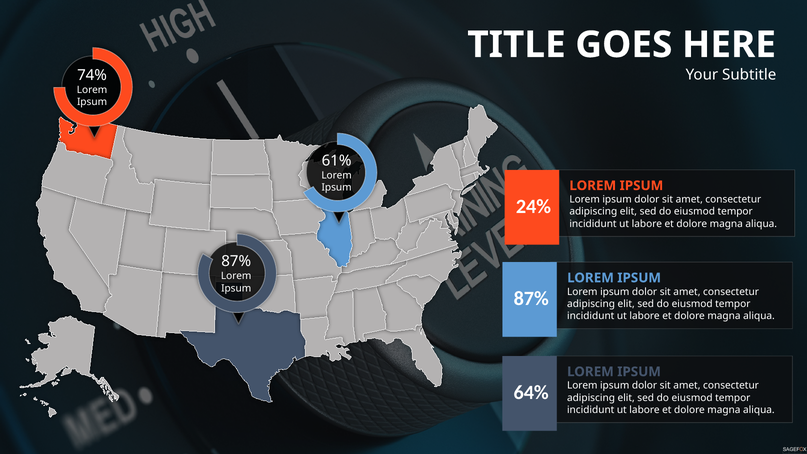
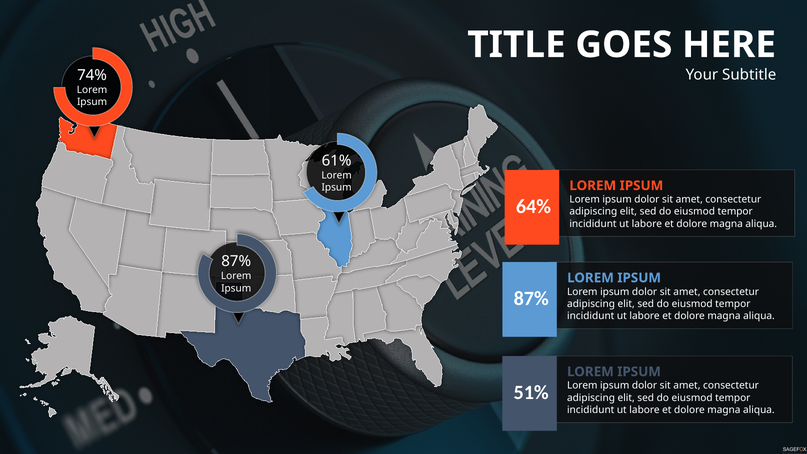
24%: 24% -> 64% (533, 207)
64%: 64% -> 51% (531, 393)
